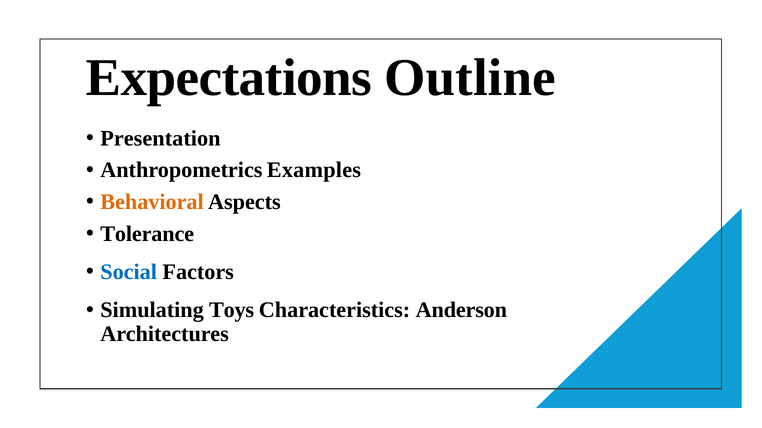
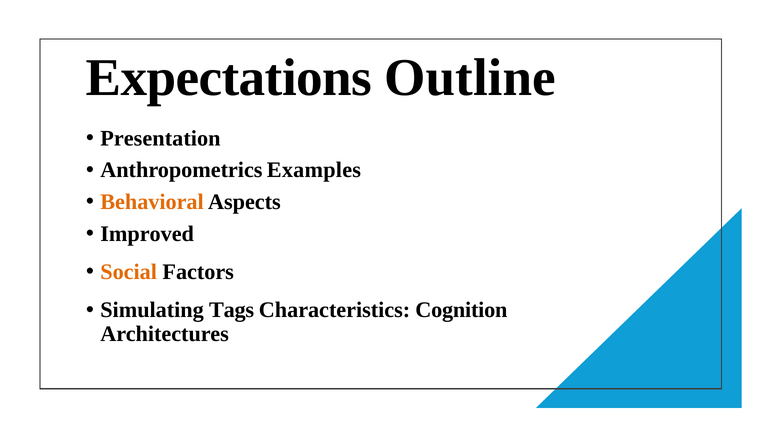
Tolerance: Tolerance -> Improved (147, 234)
Social colour: blue -> orange (129, 272)
Toys: Toys -> Tags (232, 311)
Anderson: Anderson -> Cognition (461, 311)
